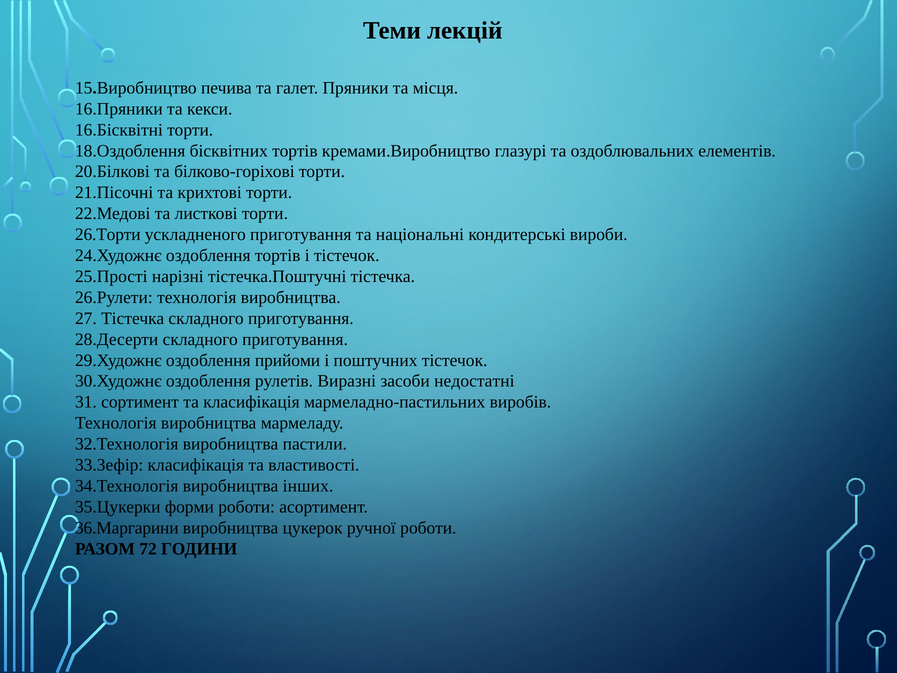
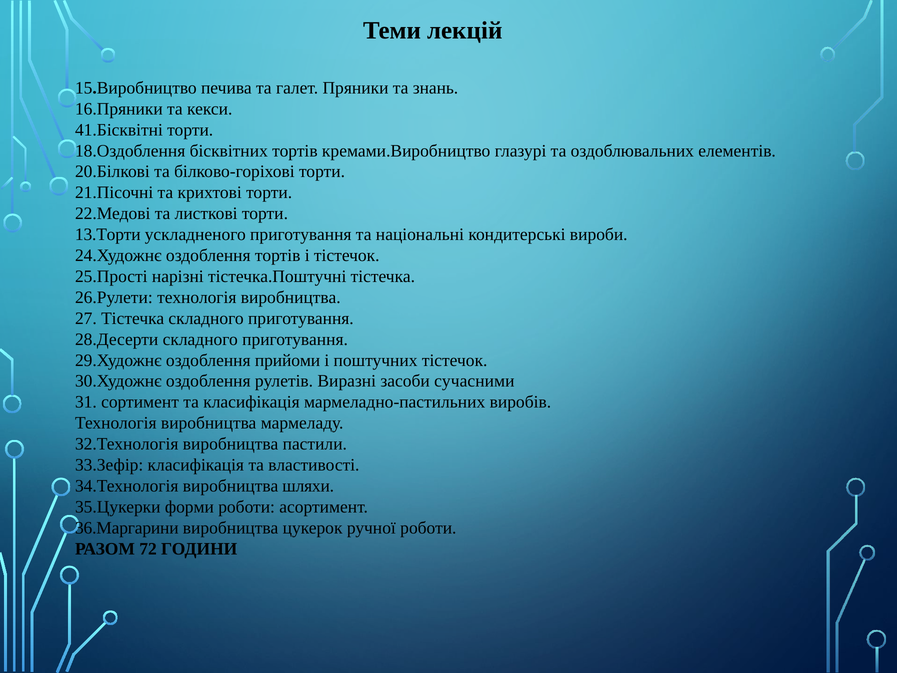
місця: місця -> знань (435, 88)
16.Бісквітні: 16.Бісквітні -> 41.Бісквітні (119, 130)
26.Торти: 26.Торти -> 13.Торти (108, 234)
недостатні: недостатні -> сучасними (474, 381)
інших: інших -> шляхи (308, 486)
